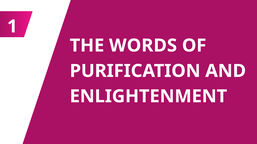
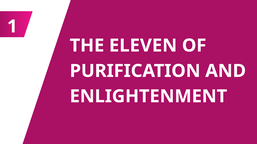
WORDS: WORDS -> ELEVEN (143, 46)
